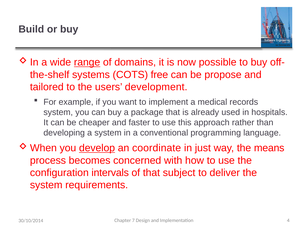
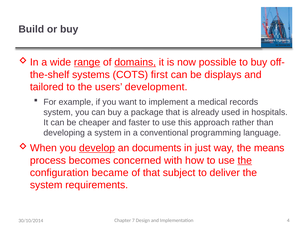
domains underline: none -> present (135, 62)
free: free -> first (159, 75)
propose: propose -> displays (223, 75)
coordinate: coordinate -> documents (157, 148)
the underline: none -> present (245, 160)
intervals: intervals -> became (110, 173)
